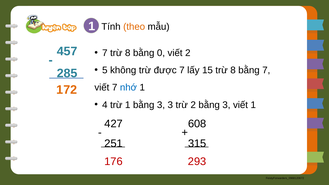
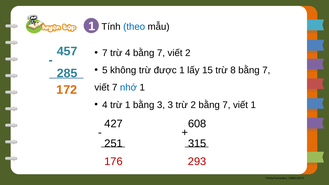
theo colour: orange -> blue (134, 27)
7 trừ 8: 8 -> 4 (128, 53)
0: 0 -> 7 (161, 53)
được 7: 7 -> 1 (182, 70)
2 bằng 3: 3 -> 7 (226, 105)
